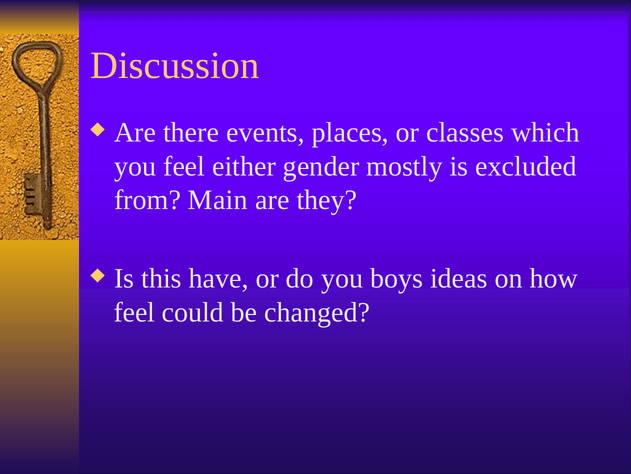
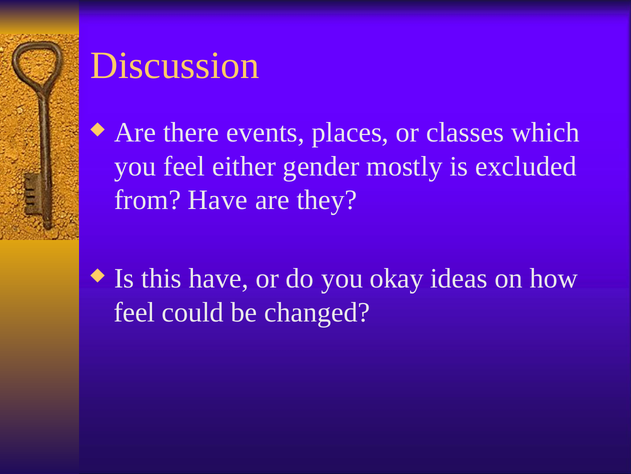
from Main: Main -> Have (218, 200)
boys: boys -> okay (397, 278)
